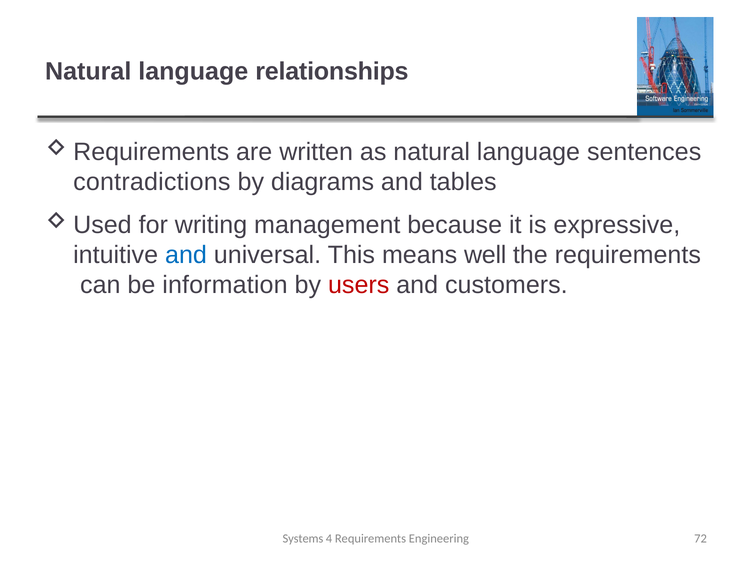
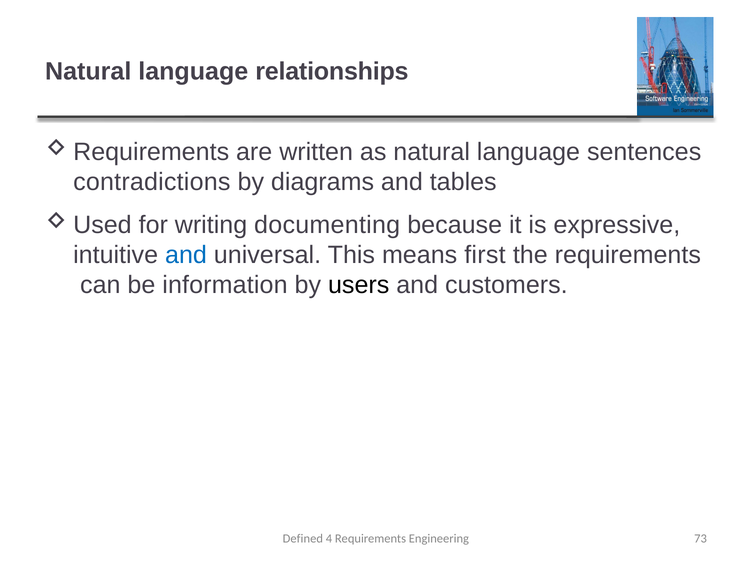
management: management -> documenting (327, 225)
well: well -> first (485, 255)
users colour: red -> black (359, 285)
Systems: Systems -> Defined (303, 539)
72: 72 -> 73 (701, 538)
